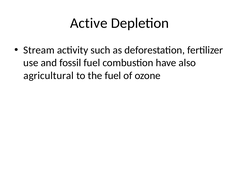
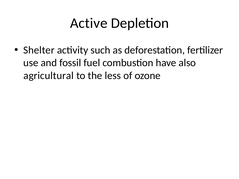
Stream: Stream -> Shelter (39, 50)
the fuel: fuel -> less (113, 76)
